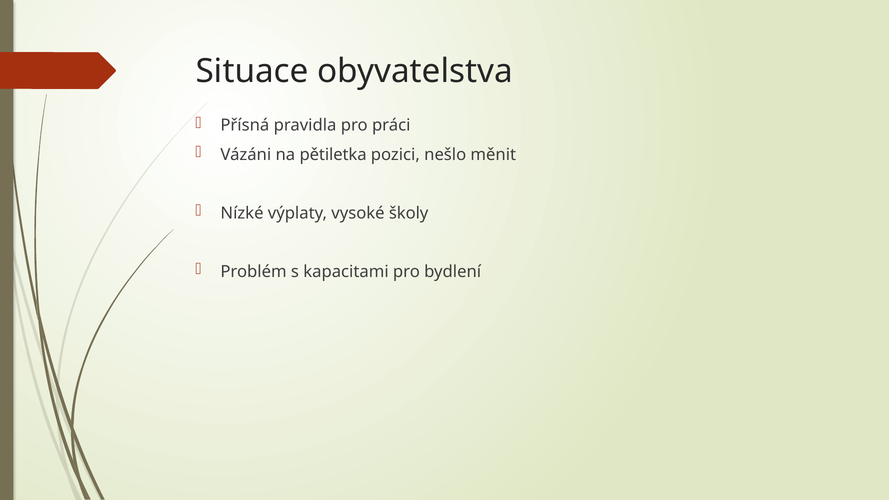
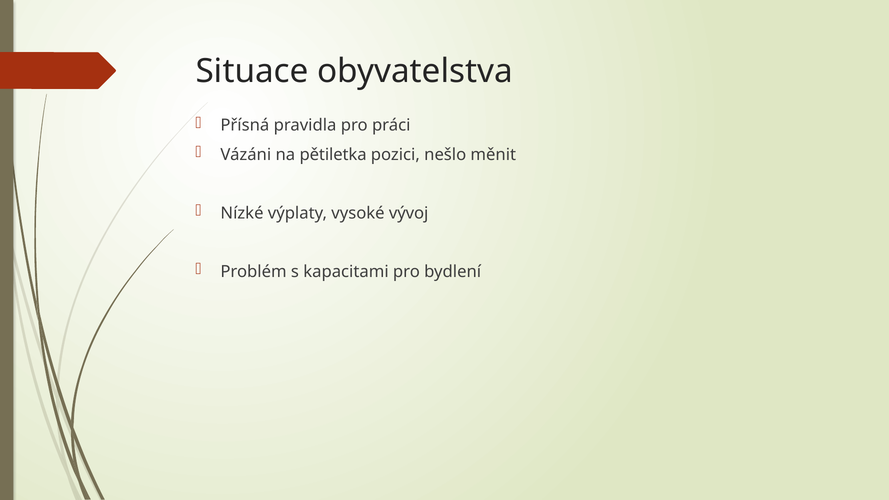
školy: školy -> vývoj (409, 213)
